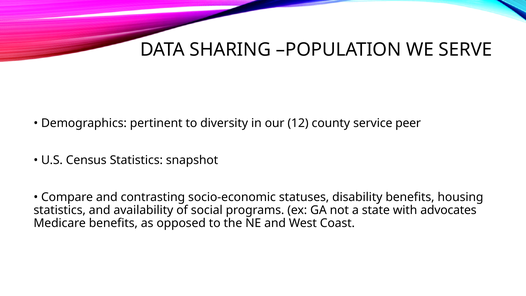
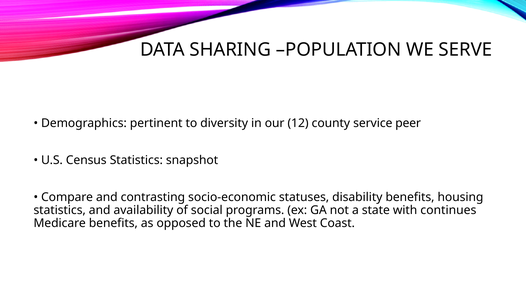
advocates: advocates -> continues (448, 210)
